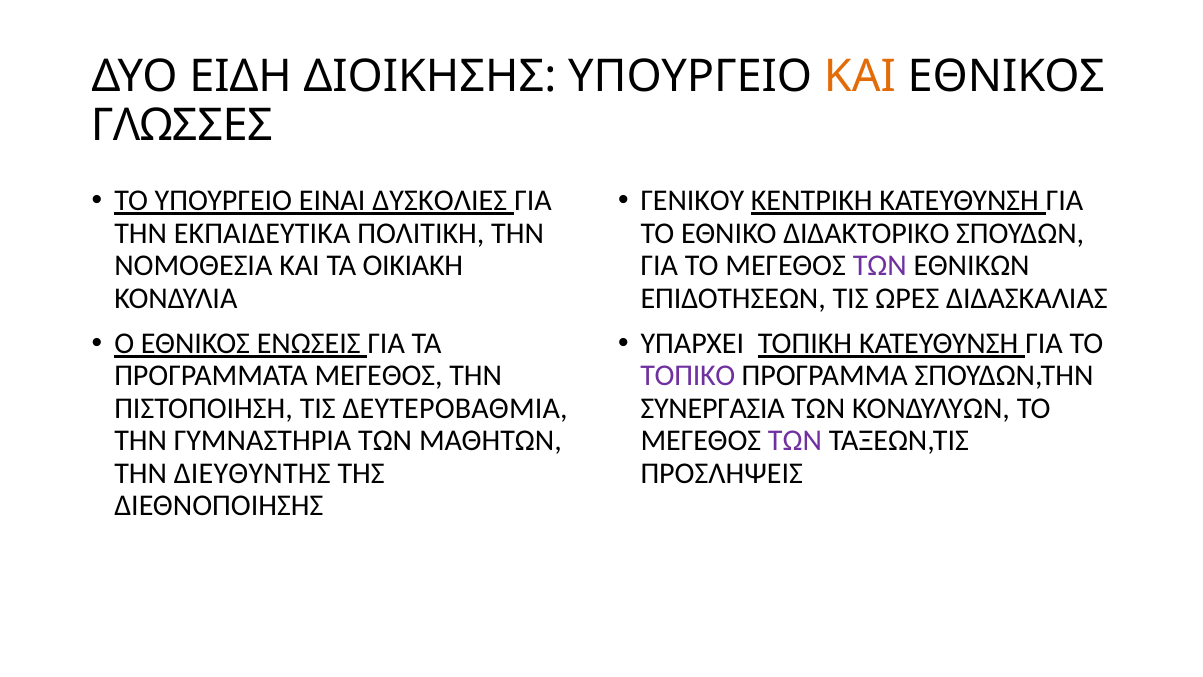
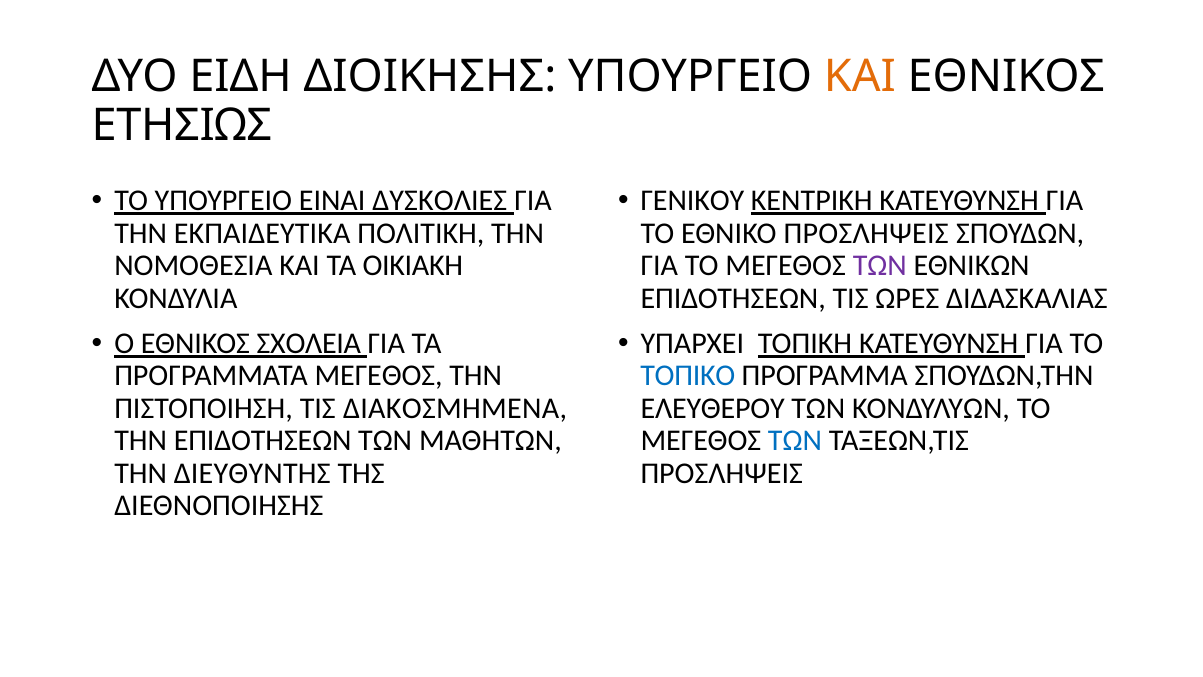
ΓΛΩΣΣΕΣ: ΓΛΩΣΣΕΣ -> ΕΤΗΣΙΩΣ (182, 125)
ΕΘΝΙΚΟ ΔΙΔΑΚΤΟΡΙΚΟ: ΔΙΔΑΚΤΟΡΙΚΟ -> ΠΡΟΣΛΗΨΕΙΣ (866, 233)
ΕΝΩΣΕΙΣ: ΕΝΩΣΕΙΣ -> ΣΧΟΛΕΙΑ (309, 343)
ΤΟΠΙΚΟ colour: purple -> blue (688, 376)
ΔΕΥΤΕΡΟΒΑΘΜΙΑ: ΔΕΥΤΕΡΟΒΑΘΜΙΑ -> ΔΙΑΚΟΣΜΗΜΕΝΑ (455, 408)
ΣΥΝΕΡΓΑΣΙΑ: ΣΥΝΕΡΓΑΣΙΑ -> ΕΛΕΥΘΕΡΟΥ (713, 408)
ΤΗΝ ΓΥΜΝΑΣΤΗΡΙΑ: ΓΥΜΝΑΣΤΗΡΙΑ -> ΕΠΙΔΟΤΗΣΕΩΝ (263, 441)
ΤΩΝ colour: purple -> blue (795, 441)
